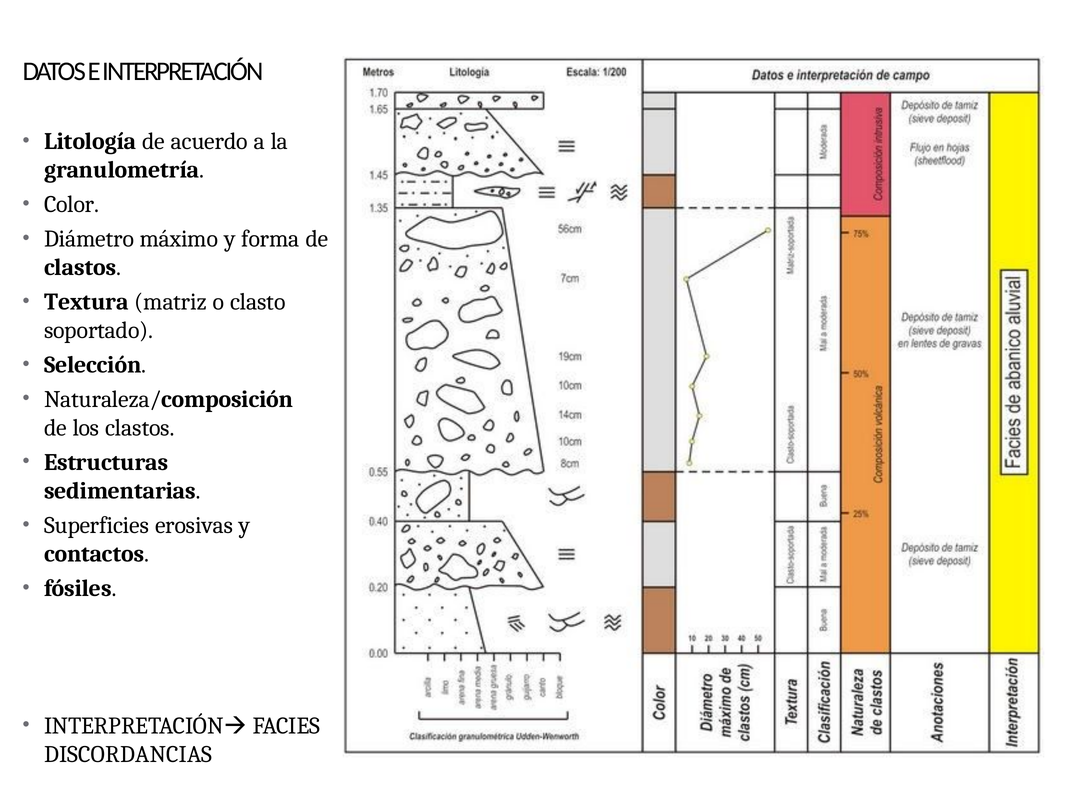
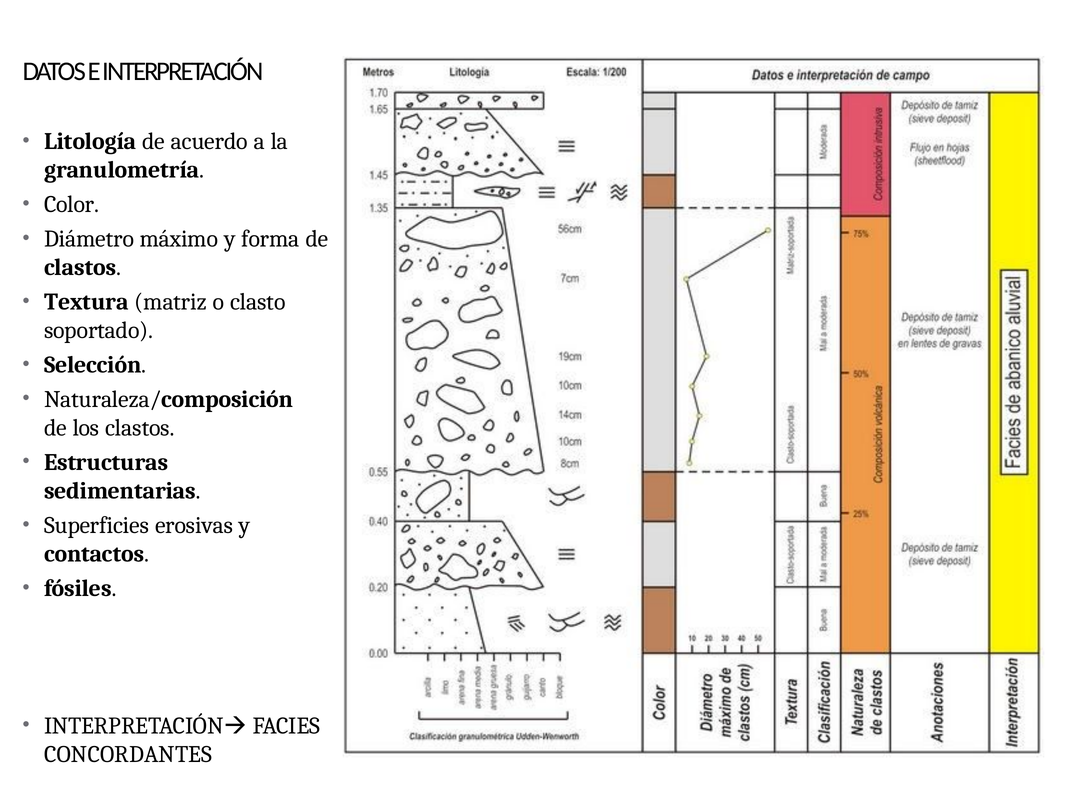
DISCORDANCIAS: DISCORDANCIAS -> CONCORDANTES (128, 754)
